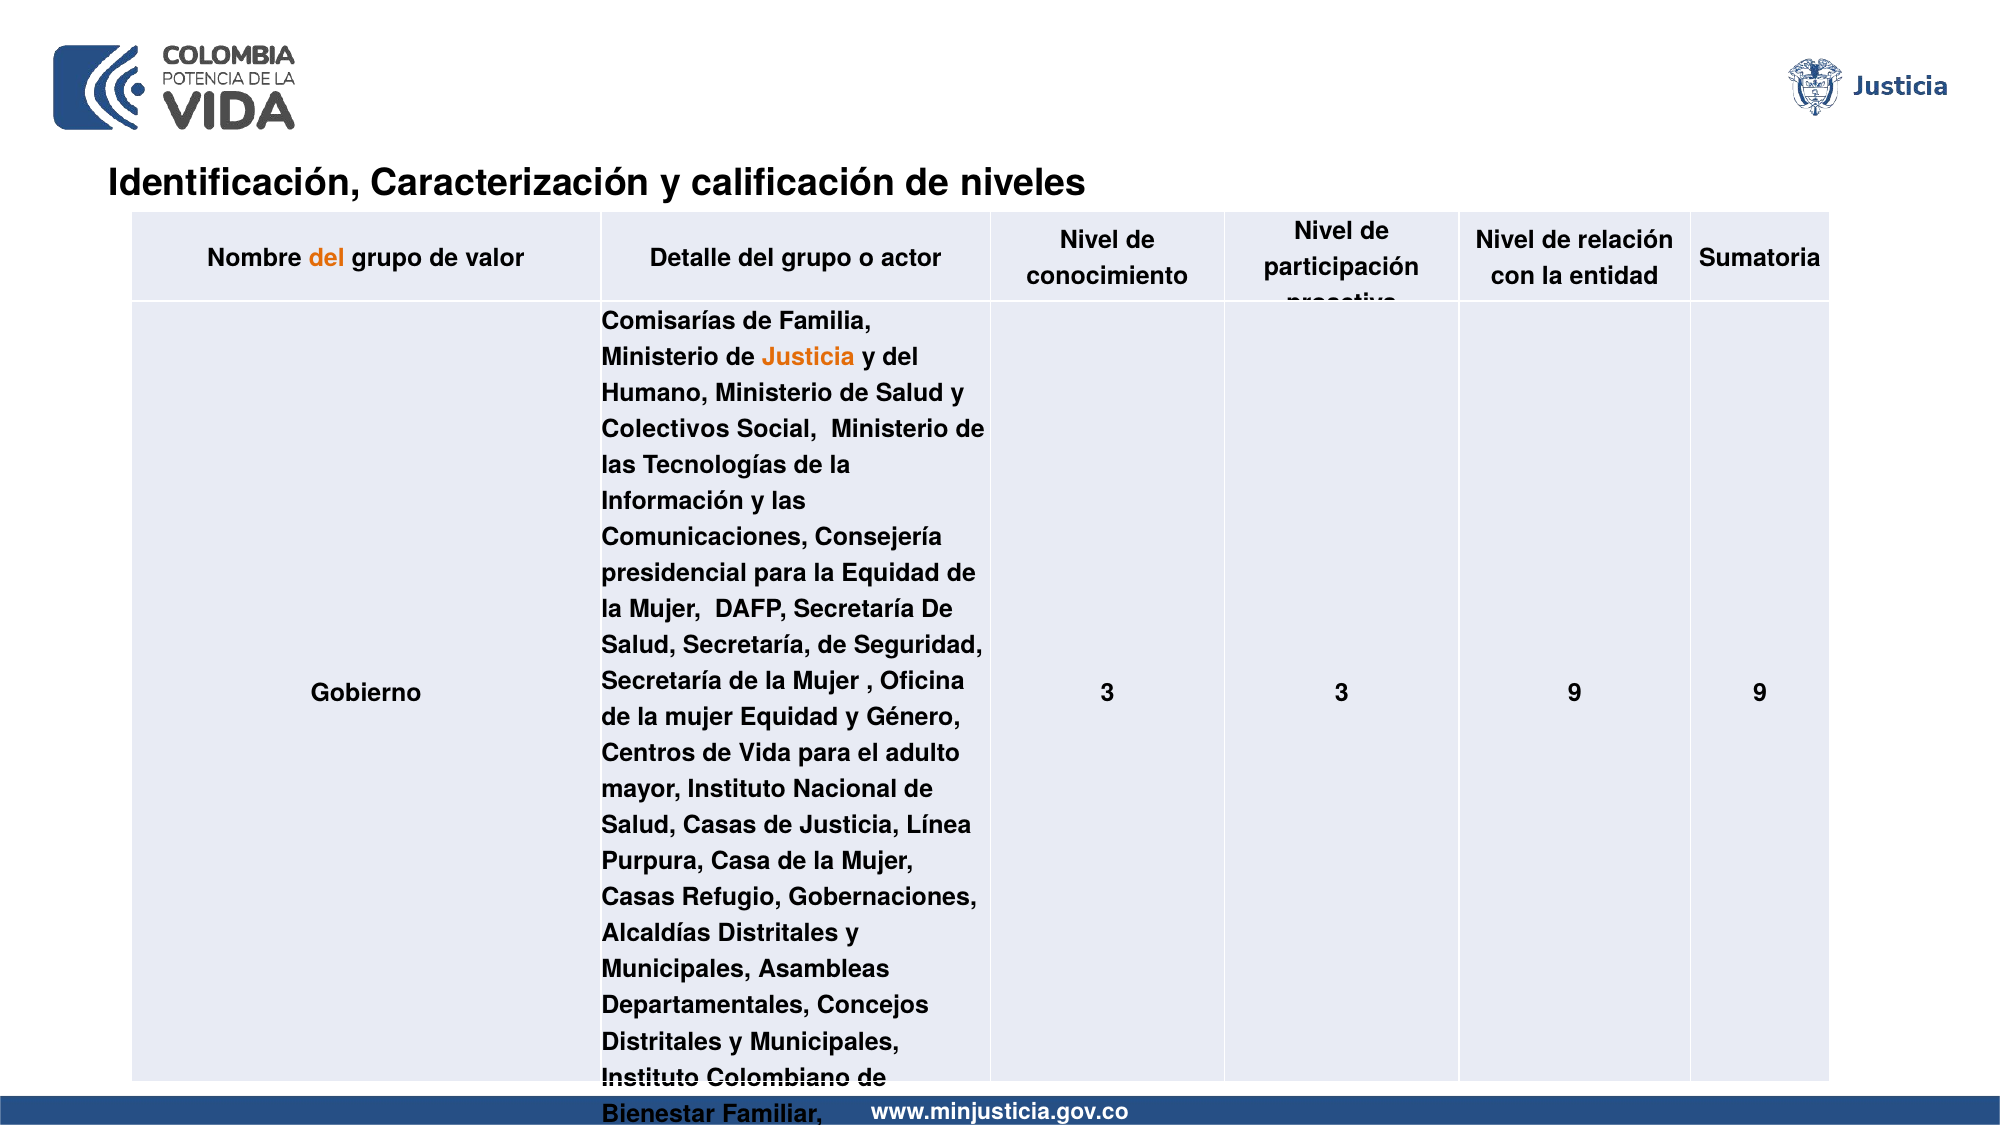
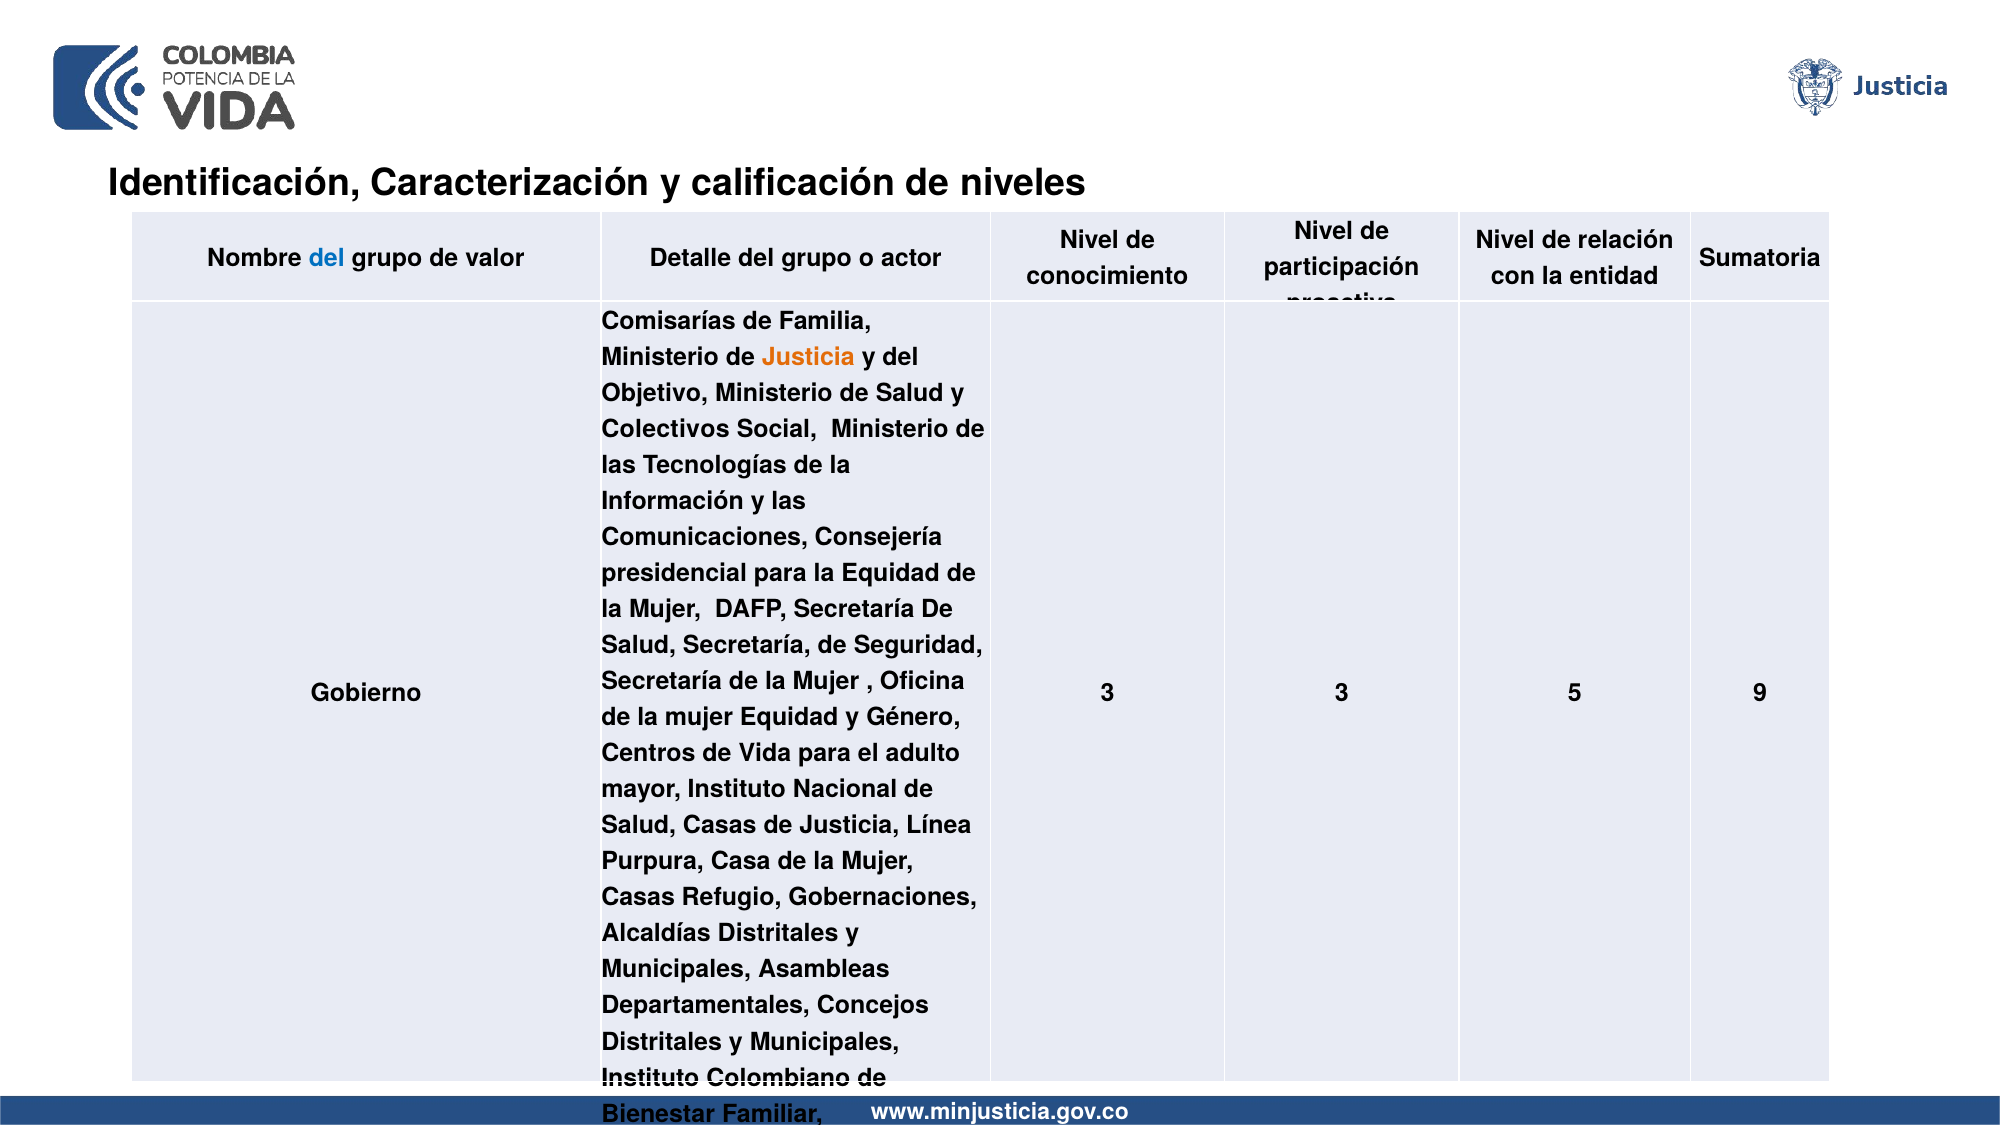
del colour: orange -> blue (327, 258)
Humano: Humano -> Objetivo (655, 393)
3 9: 9 -> 5 (1575, 693)
